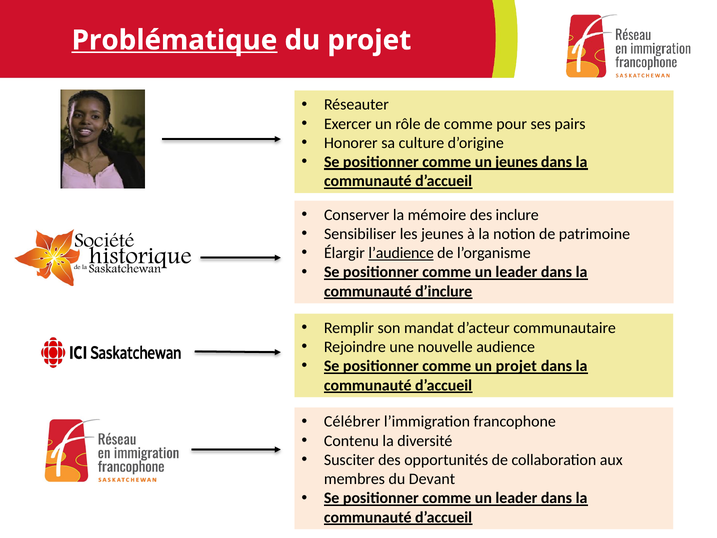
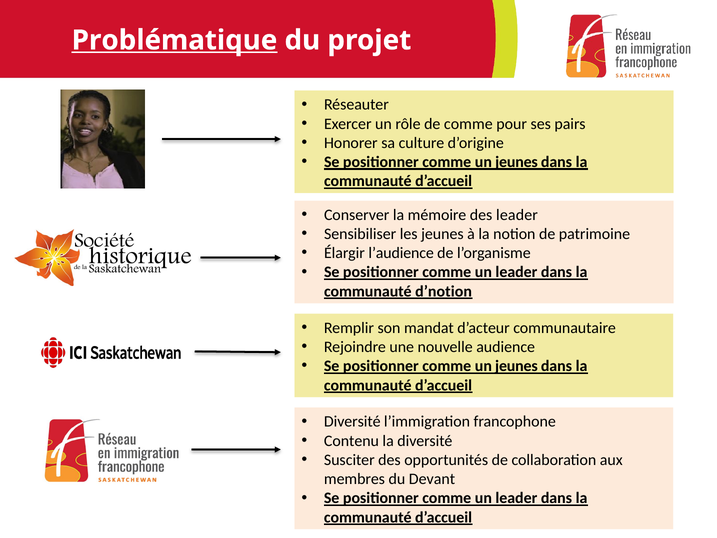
des inclure: inclure -> leader (517, 215)
l’audience underline: present -> none (401, 253)
d’inclure: d’inclure -> d’notion (444, 291)
projet: projet -> jeunes (516, 366)
Célébrer: Célébrer -> Diversité (352, 422)
